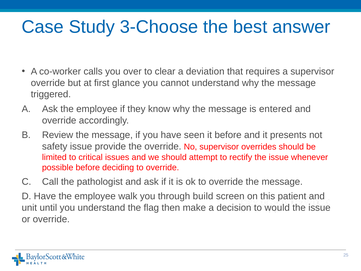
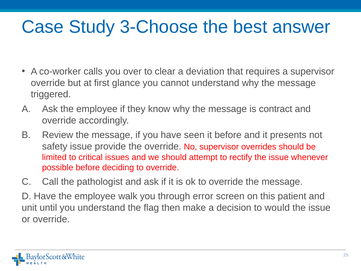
entered: entered -> contract (276, 109)
build: build -> error (203, 196)
